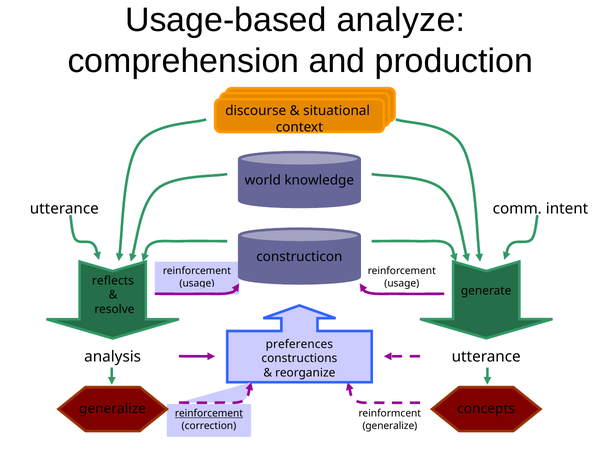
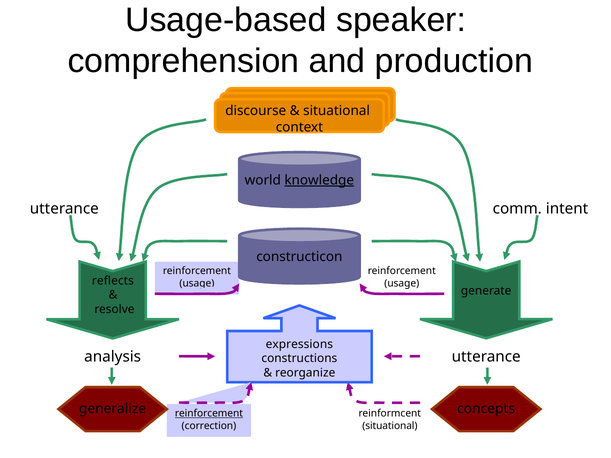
analyze: analyze -> speaker (401, 20)
knowledge underline: none -> present (319, 180)
preferences: preferences -> expressions (299, 344)
generalize: generalize -> situational (390, 426)
